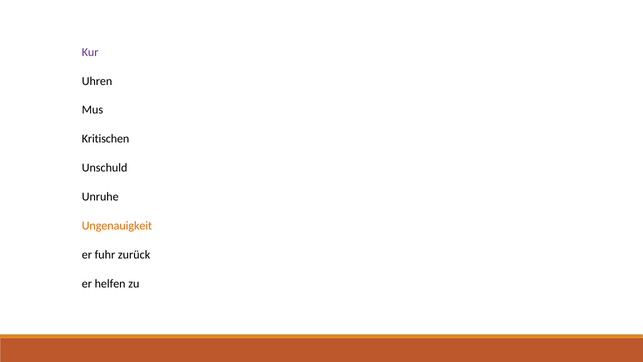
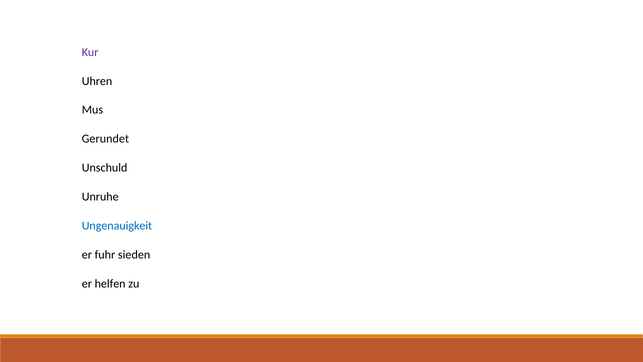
Kritischen: Kritischen -> Gerundet (105, 139)
Ungenauigkeit colour: orange -> blue (117, 226)
zurück: zurück -> sieden (134, 255)
